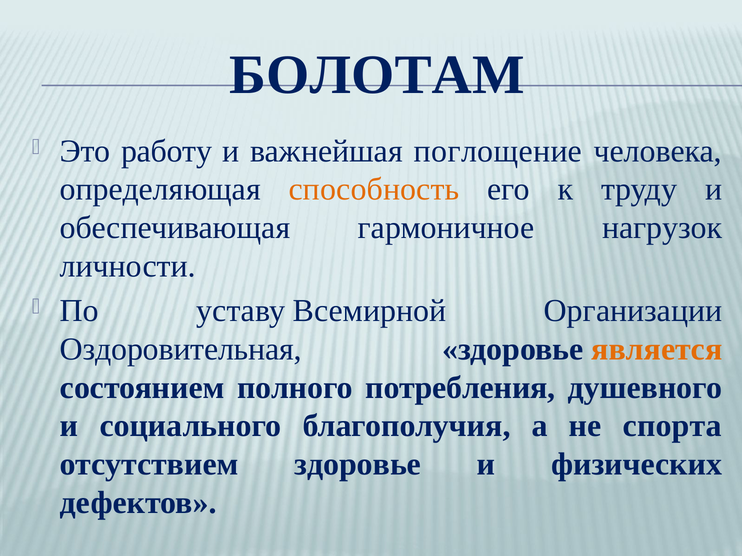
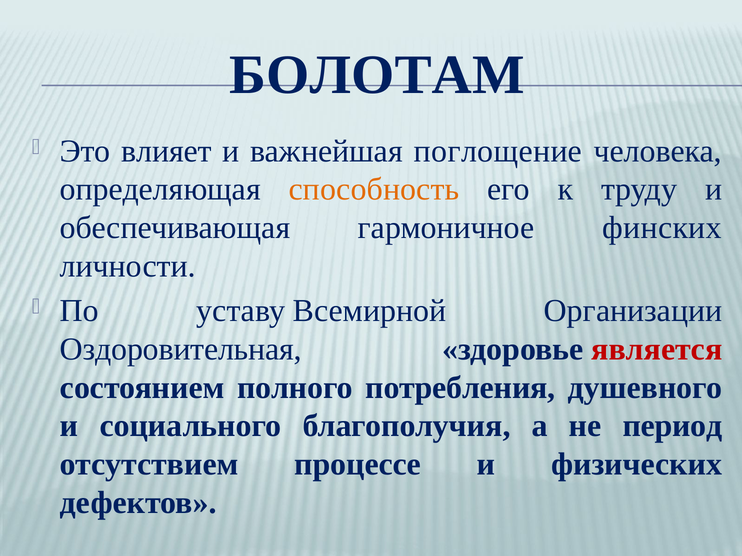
работу: работу -> влияет (166, 151)
нагрузок: нагрузок -> финских (662, 228)
является colour: orange -> red (657, 350)
спорта: спорта -> период (673, 426)
отсутствием здоровье: здоровье -> процессе (358, 465)
